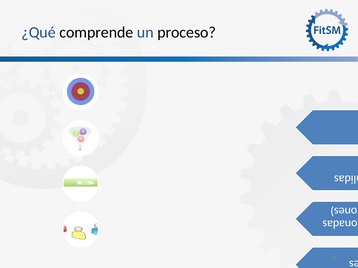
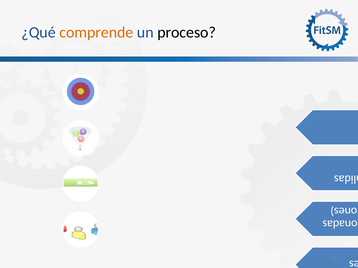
comprende colour: black -> orange (96, 32)
